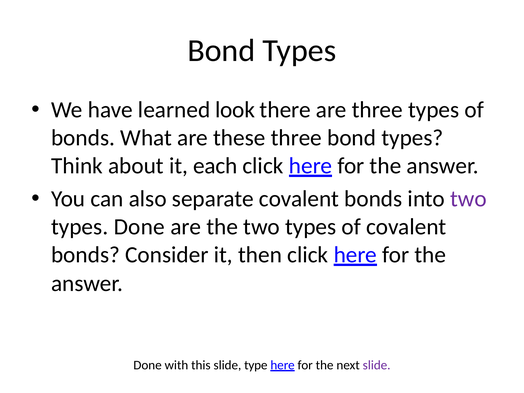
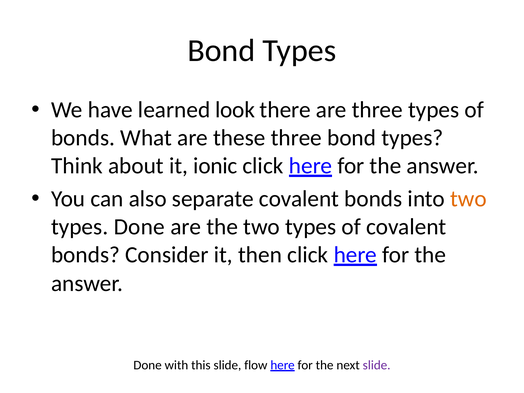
each: each -> ionic (215, 166)
two colour: purple -> orange (468, 199)
type: type -> flow (256, 365)
